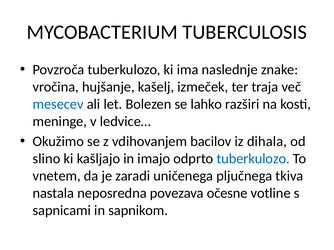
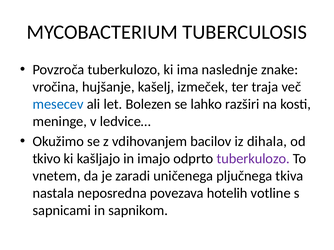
slino: slino -> tkivo (47, 159)
tuberkulozo colour: blue -> purple (253, 159)
očesne: očesne -> hotelih (227, 194)
